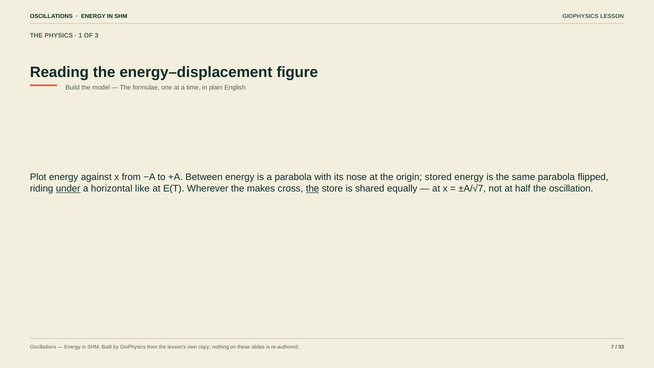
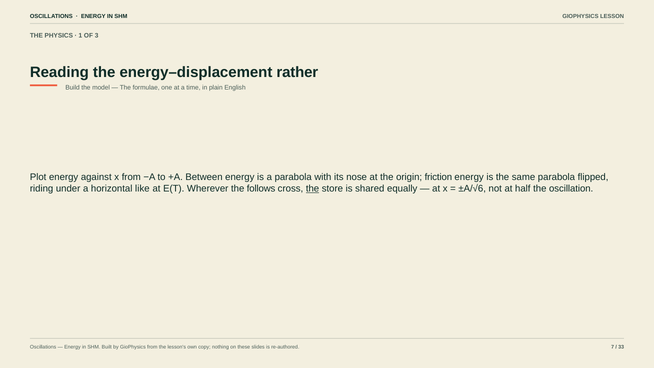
figure: figure -> rather (297, 72)
stored: stored -> friction (438, 177)
under underline: present -> none (68, 188)
makes: makes -> follows (261, 188)
±A/√7: ±A/√7 -> ±A/√6 (472, 188)
